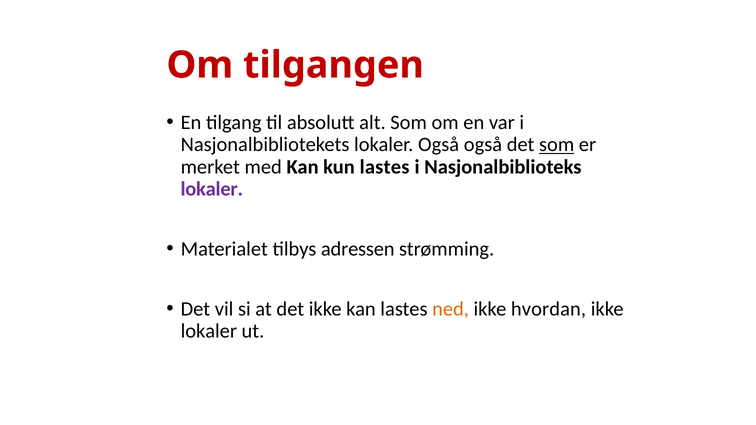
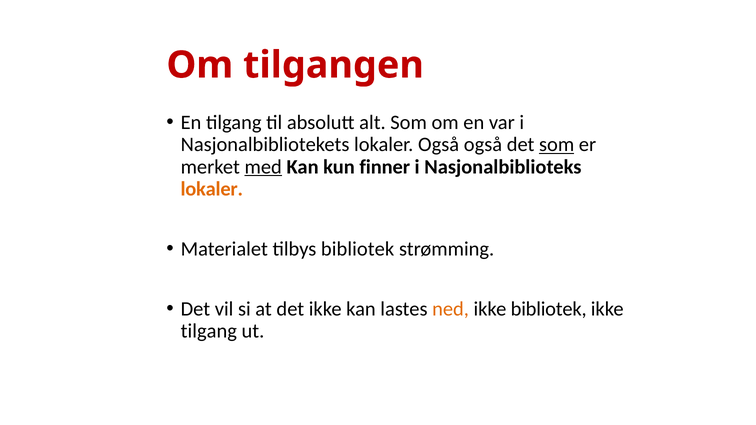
med underline: none -> present (263, 167)
kun lastes: lastes -> finner (385, 167)
lokaler colour: purple -> orange (212, 189)
tilbys adressen: adressen -> bibliotek (358, 249)
ikke hvordan: hvordan -> bibliotek (549, 309)
lokaler: lokaler -> tilgang (209, 331)
